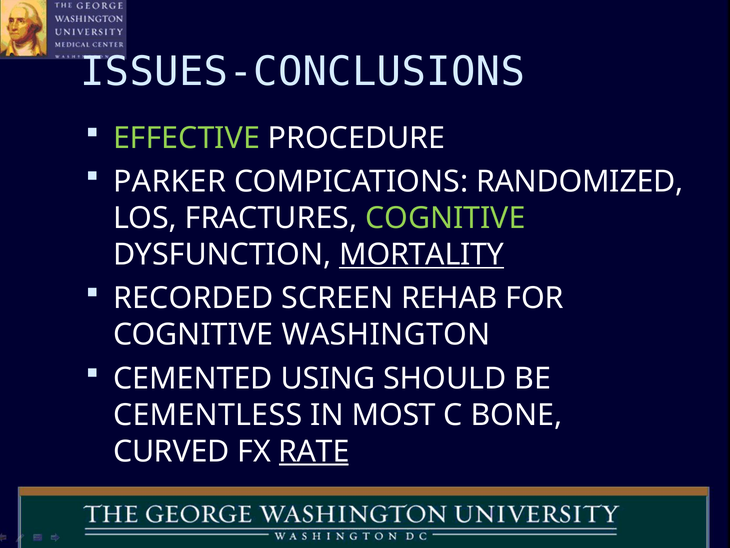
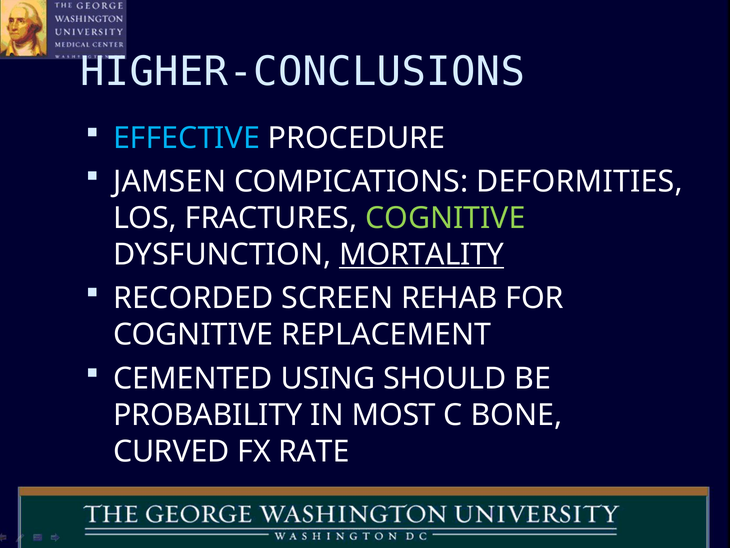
ISSUES-CONCLUSIONS: ISSUES-CONCLUSIONS -> HIGHER-CONCLUSIONS (303, 72)
EFFECTIVE colour: light green -> light blue (186, 138)
PARKER: PARKER -> JAMSEN (170, 181)
RANDOMIZED: RANDOMIZED -> DEFORMITIES (579, 181)
WASHINGTON: WASHINGTON -> REPLACEMENT (386, 335)
CEMENTLESS: CEMENTLESS -> PROBABILITY (208, 415)
RATE underline: present -> none (314, 451)
